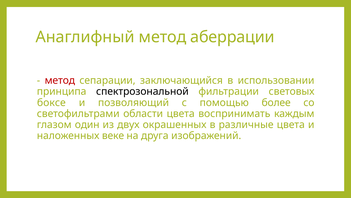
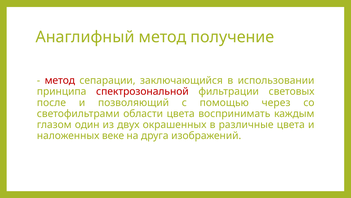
аберрации: аберрации -> получение (232, 37)
спектрозональной colour: black -> red (142, 91)
боксе: боксе -> после (51, 102)
более: более -> через (276, 102)
